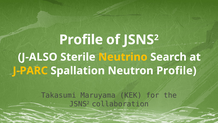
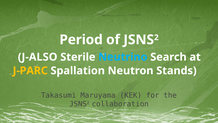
Profile: Profile -> Period (81, 40)
Neutrino colour: yellow -> light blue (123, 57)
Neutron Profile: Profile -> Stands (176, 70)
